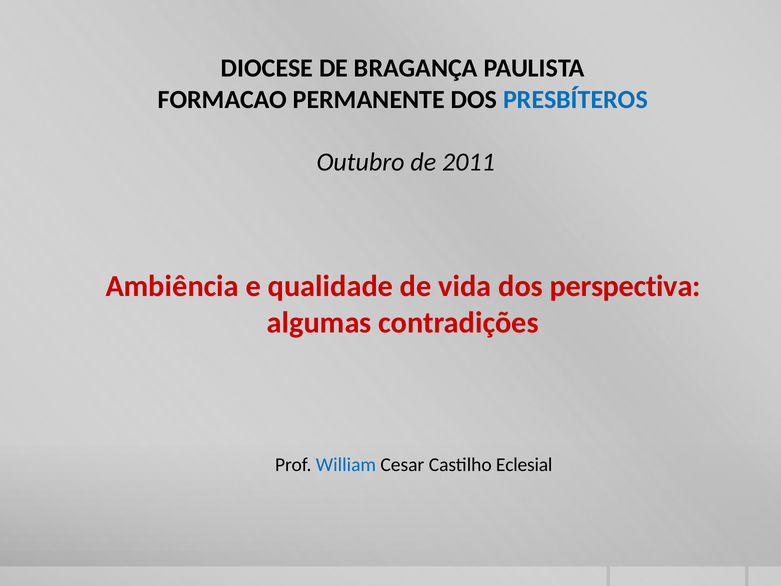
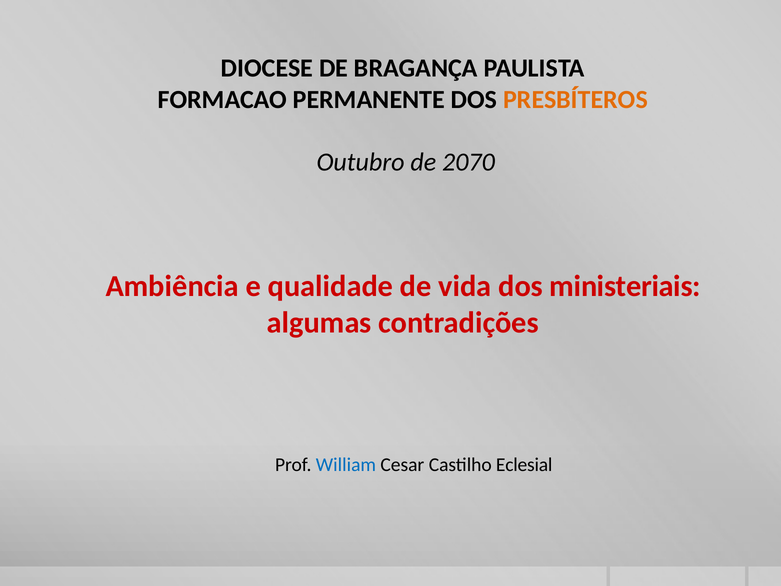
PRESBÍTEROS colour: blue -> orange (575, 100)
2011: 2011 -> 2070 (468, 162)
perspectiva: perspectiva -> ministeriais (625, 286)
